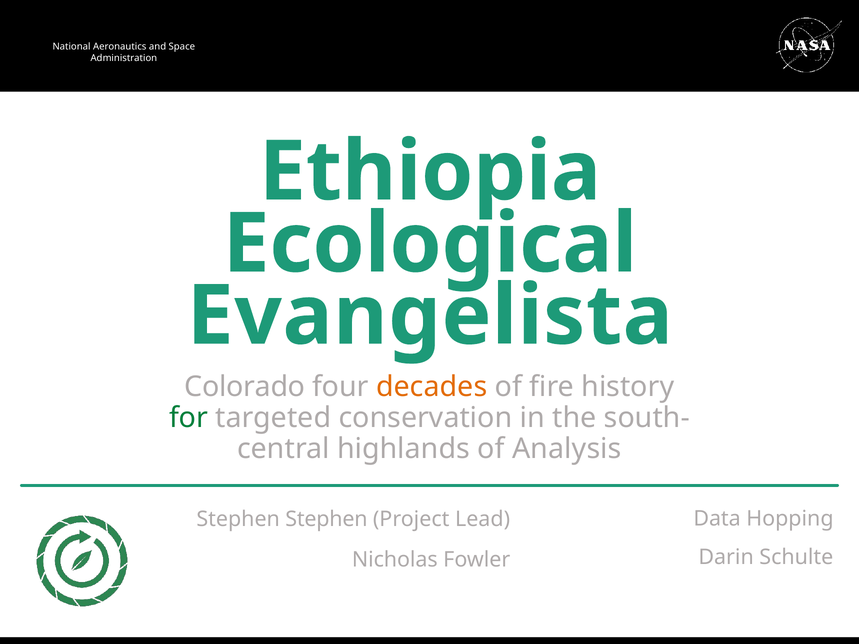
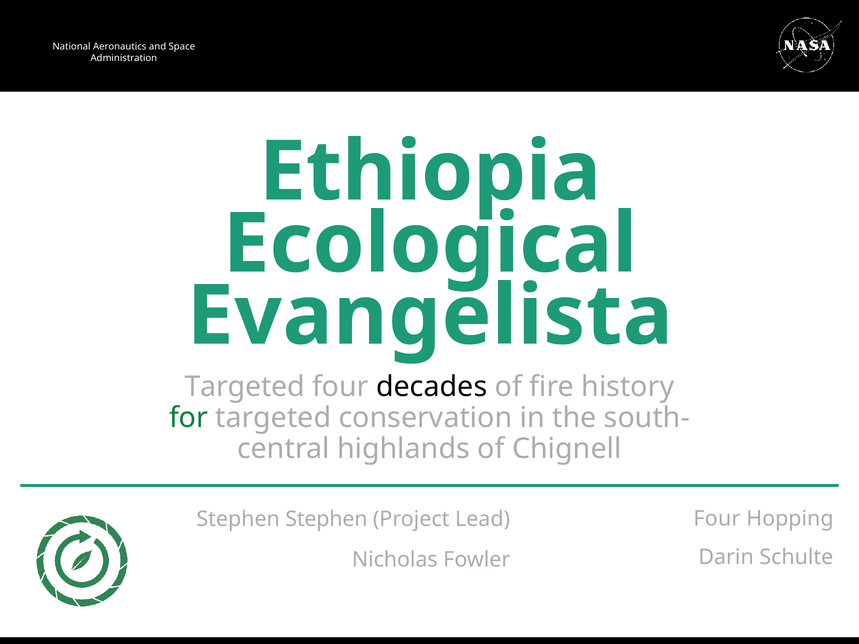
Colorado: Colorado -> Targeted (245, 387)
decades colour: orange -> black (432, 387)
Analysis: Analysis -> Chignell (567, 449)
Data: Data -> Four (717, 519)
